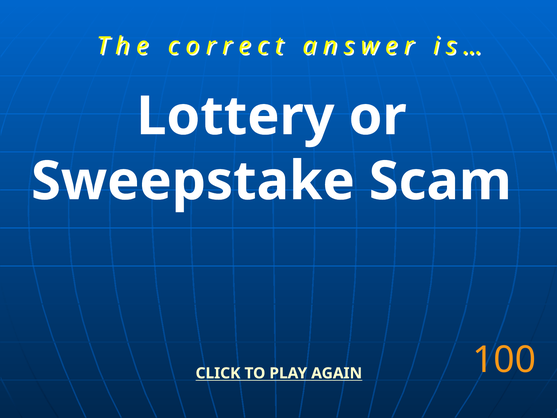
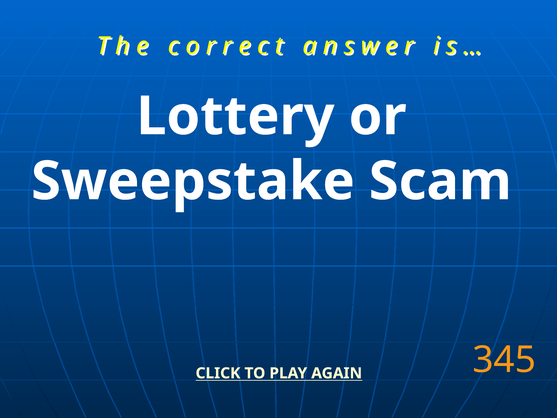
100: 100 -> 345 (504, 360)
